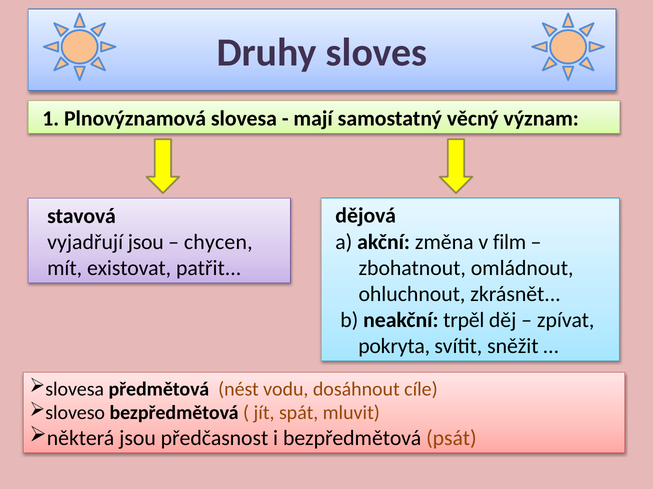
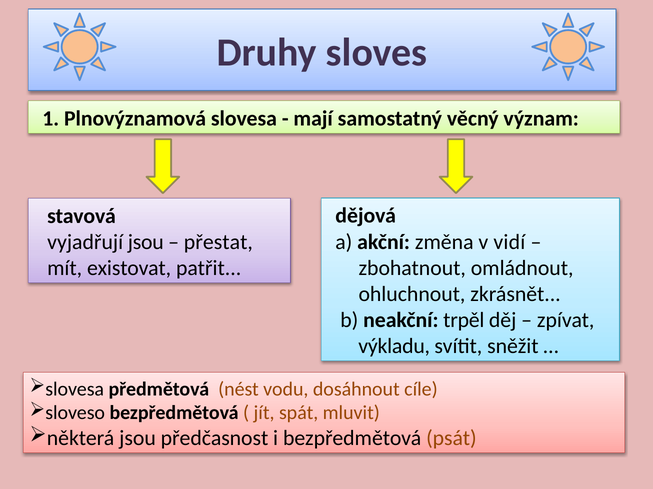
film: film -> vidí (509, 242)
chycen: chycen -> přestat (218, 242)
pokryta: pokryta -> výkladu (394, 347)
